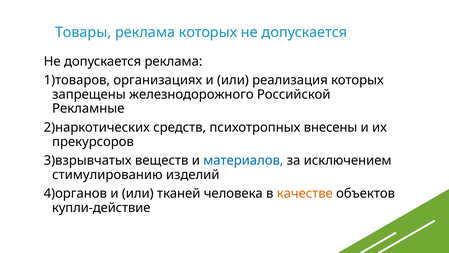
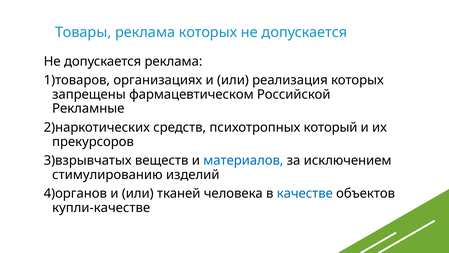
железнодорожного: железнодорожного -> фармацевтическом (191, 94)
внесены: внесены -> который (331, 127)
качестве colour: orange -> blue (305, 193)
купли-действие: купли-действие -> купли-качестве (101, 207)
